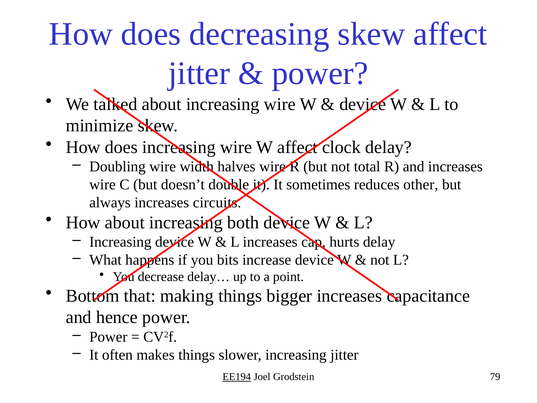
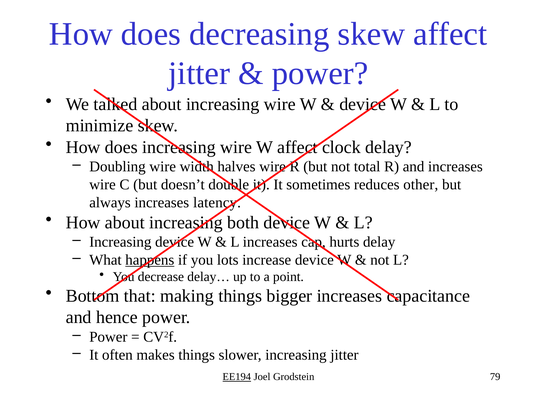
circuits: circuits -> latency (217, 202)
happens underline: none -> present (150, 260)
bits: bits -> lots (228, 260)
